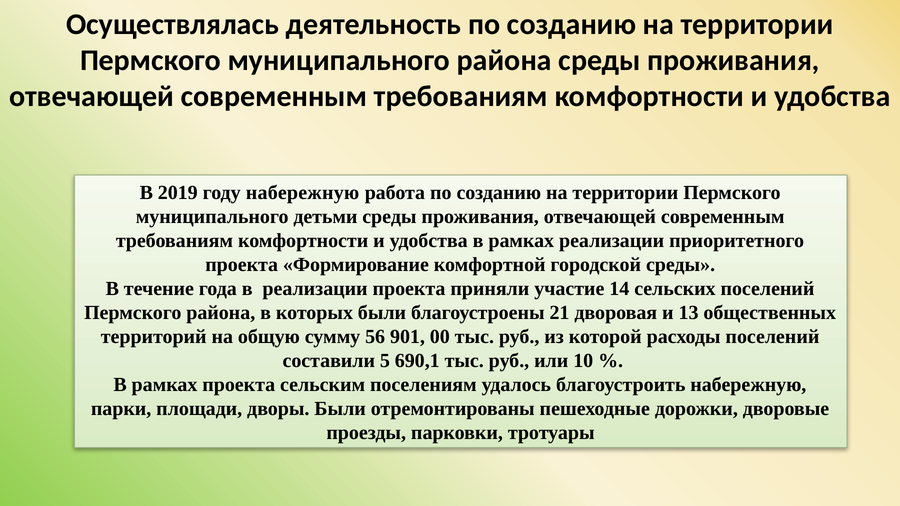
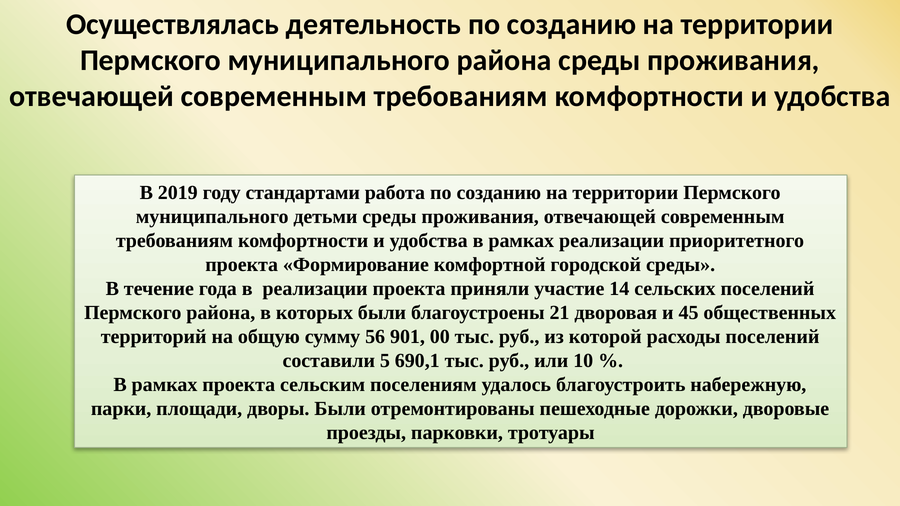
году набережную: набережную -> стандартами (303, 193)
13: 13 -> 45 (689, 313)
